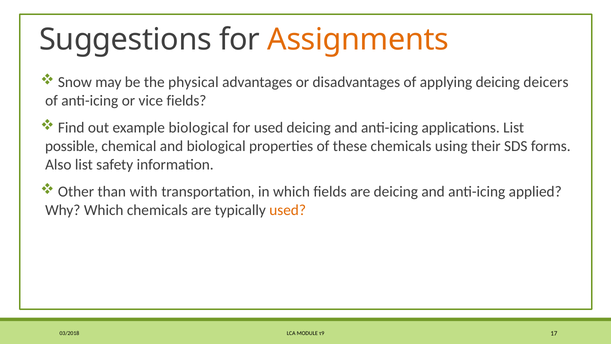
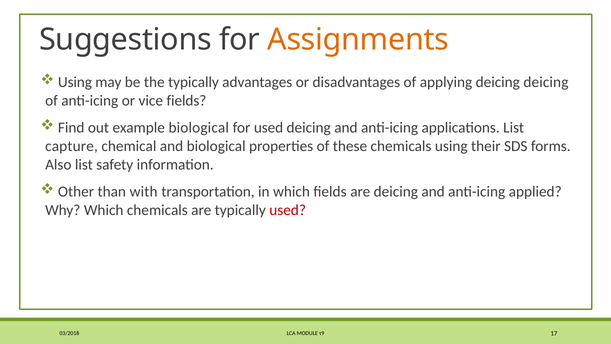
Snow: Snow -> Using (75, 82)
the physical: physical -> typically (194, 82)
deicing deicers: deicers -> deicing (546, 82)
possible: possible -> capture (72, 146)
used colour: orange -> red (288, 210)
